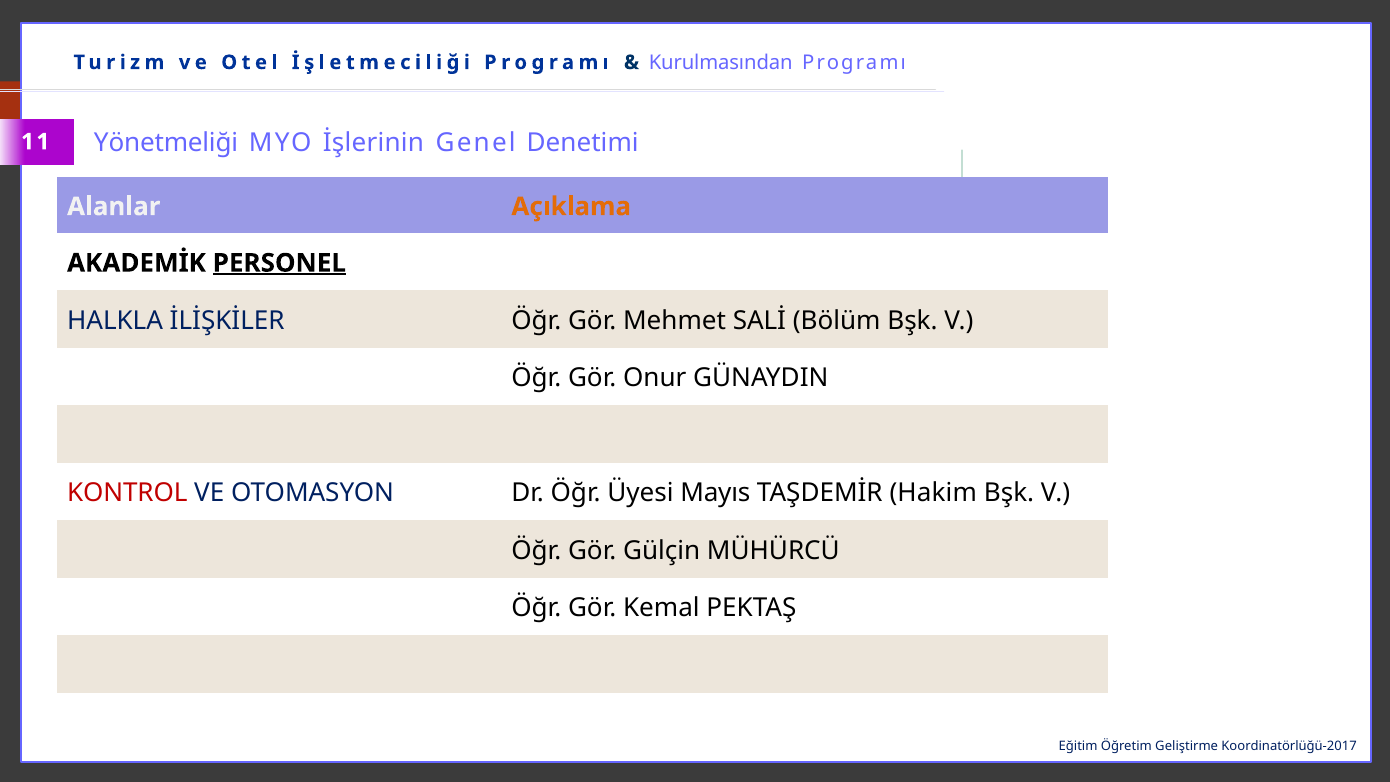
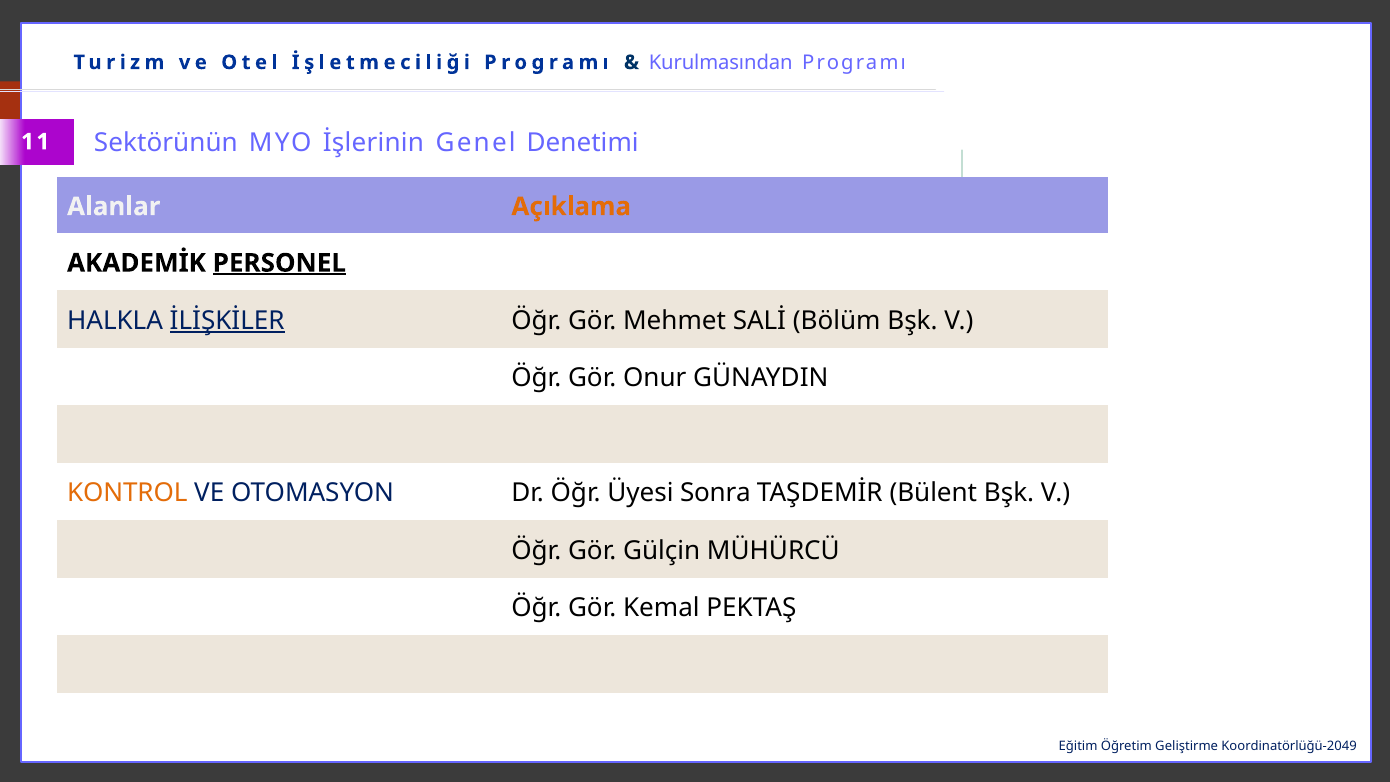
Yönetmeliği: Yönetmeliği -> Sektörünün (166, 143)
İLİŞKİLER underline: none -> present (227, 320)
KONTROL colour: red -> orange (127, 493)
Mayıs: Mayıs -> Sonra (715, 493)
Hakim: Hakim -> Bülent (933, 493)
Koordinatörlüğü-2017: Koordinatörlüğü-2017 -> Koordinatörlüğü-2049 (1289, 746)
